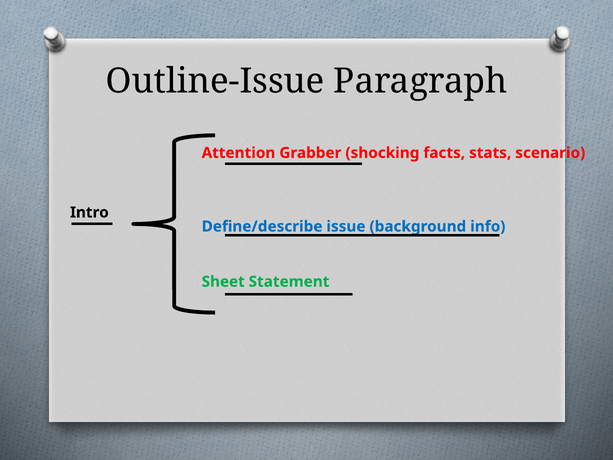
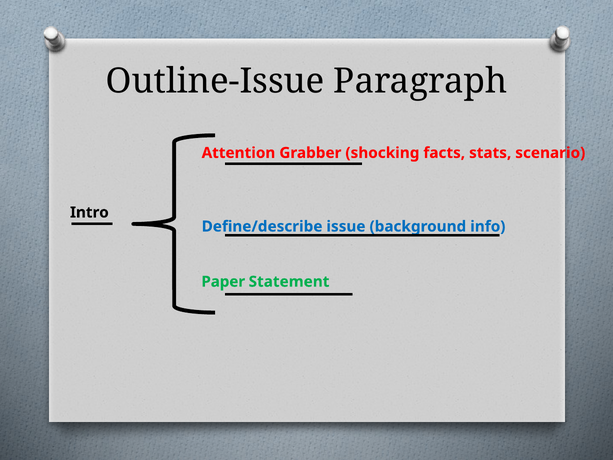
Sheet: Sheet -> Paper (223, 282)
